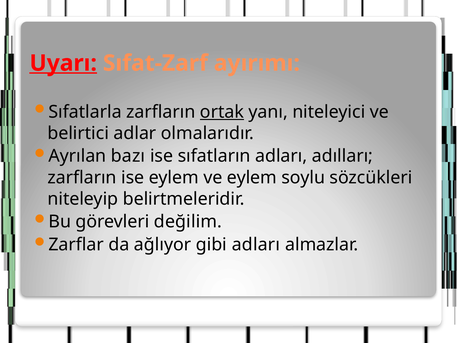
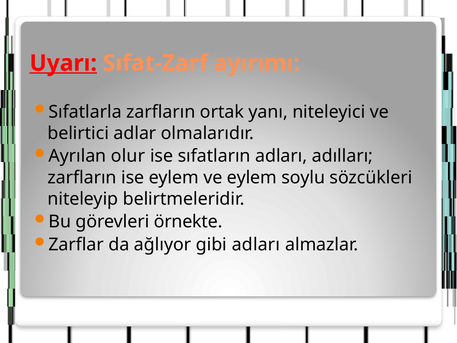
ortak underline: present -> none (222, 112)
bazı: bazı -> olur (128, 156)
değilim: değilim -> örnekte (188, 222)
